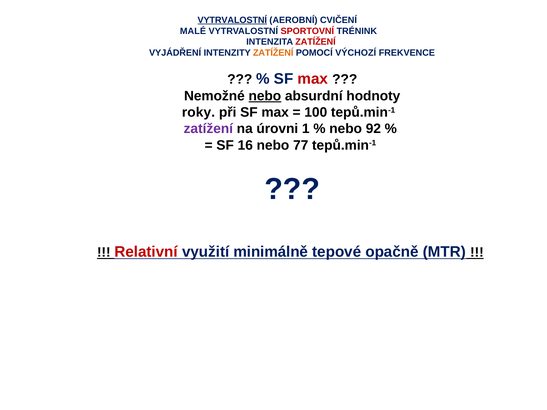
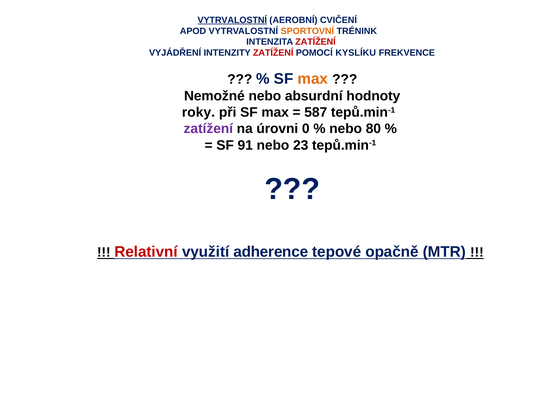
MALÉ: MALÉ -> APOD (193, 31)
SPORTOVNÍ colour: red -> orange (307, 31)
ZATÍŽENÍ colour: orange -> red (273, 53)
VÝCHOZÍ: VÝCHOZÍ -> KYSLÍKU (356, 53)
max colour: red -> orange (313, 79)
nebo underline: present -> none (265, 96)
100: 100 -> 587 (316, 112)
1: 1 -> 0 (306, 129)
92: 92 -> 80 (373, 129)
16: 16 -> 91 (245, 145)
77: 77 -> 23 (301, 145)
minimálně: minimálně -> adherence (271, 252)
